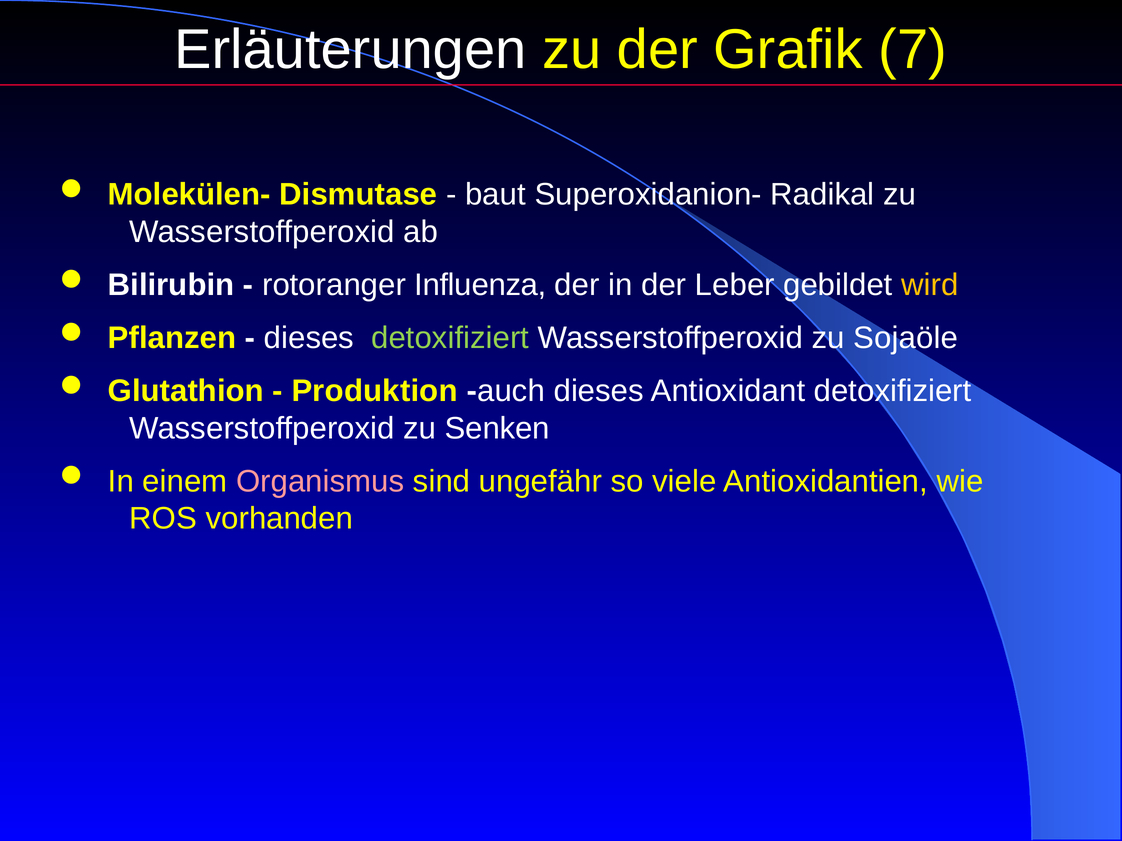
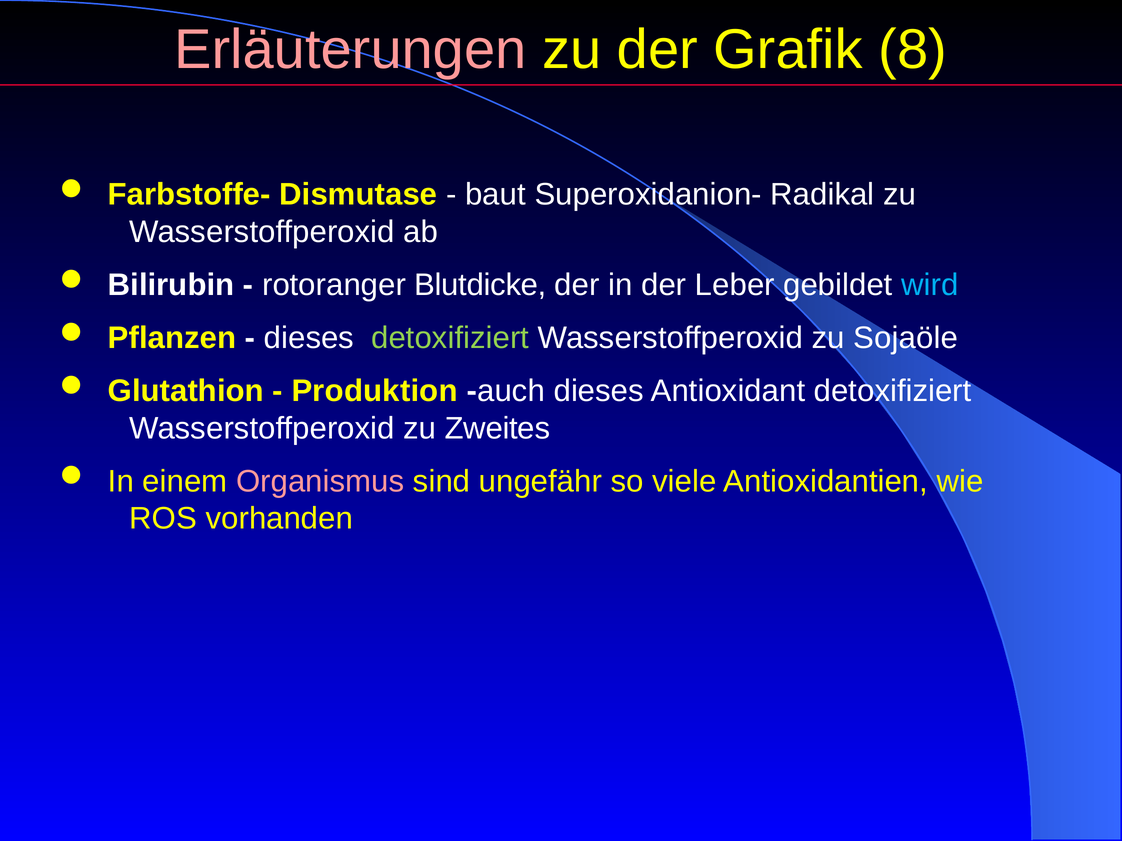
Erläuterungen colour: white -> pink (350, 50)
7: 7 -> 8 (913, 50)
Molekülen-: Molekülen- -> Farbstoffe- (189, 195)
Influenza: Influenza -> Blutdicke (480, 285)
wird colour: yellow -> light blue (930, 285)
Senken: Senken -> Zweites (497, 429)
